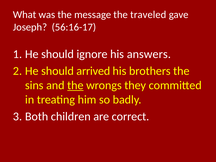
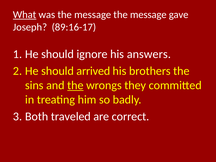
What underline: none -> present (25, 15)
message the traveled: traveled -> message (148, 15)
56:16-17: 56:16-17 -> 89:16-17 (74, 27)
children: children -> traveled (71, 116)
